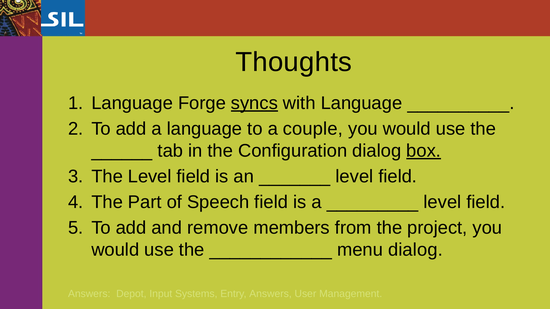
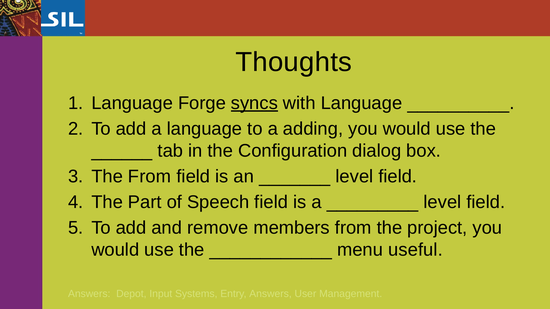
couple: couple -> adding (313, 129)
box underline: present -> none (424, 151)
The Level: Level -> From (150, 177)
menu dialog: dialog -> useful (415, 250)
